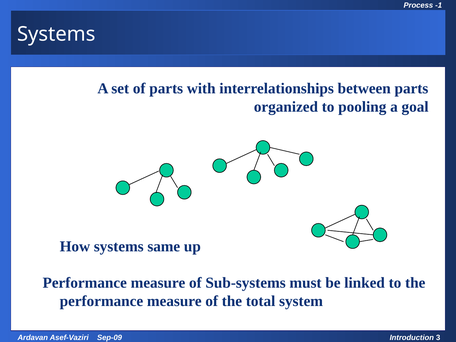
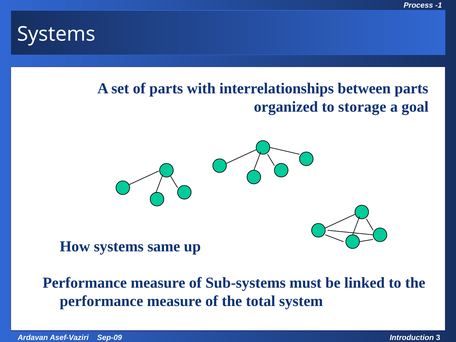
pooling: pooling -> storage (362, 107)
